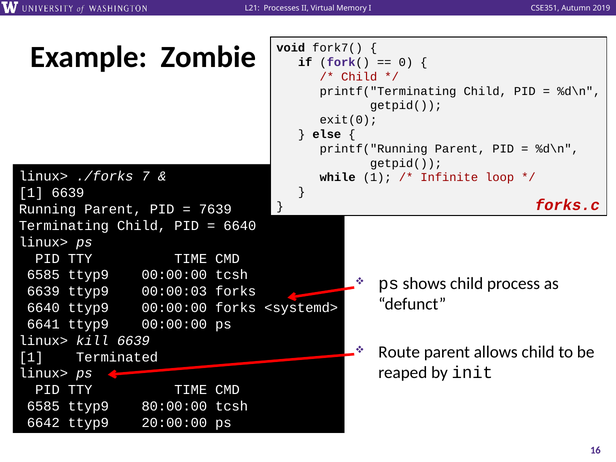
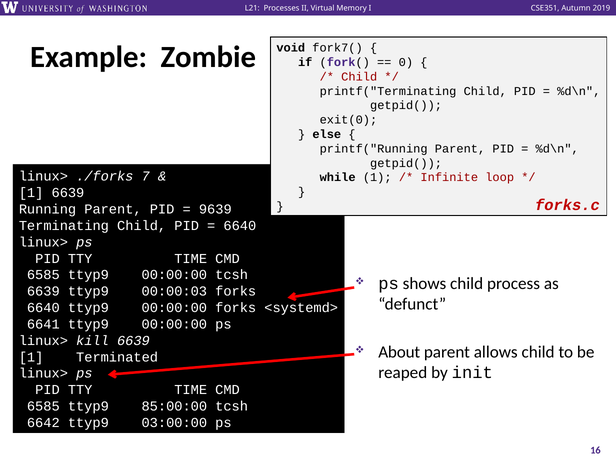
7639: 7639 -> 9639 (215, 209)
Route: Route -> About (399, 352)
80:00:00: 80:00:00 -> 85:00:00 (174, 406)
20:00:00: 20:00:00 -> 03:00:00 (174, 423)
